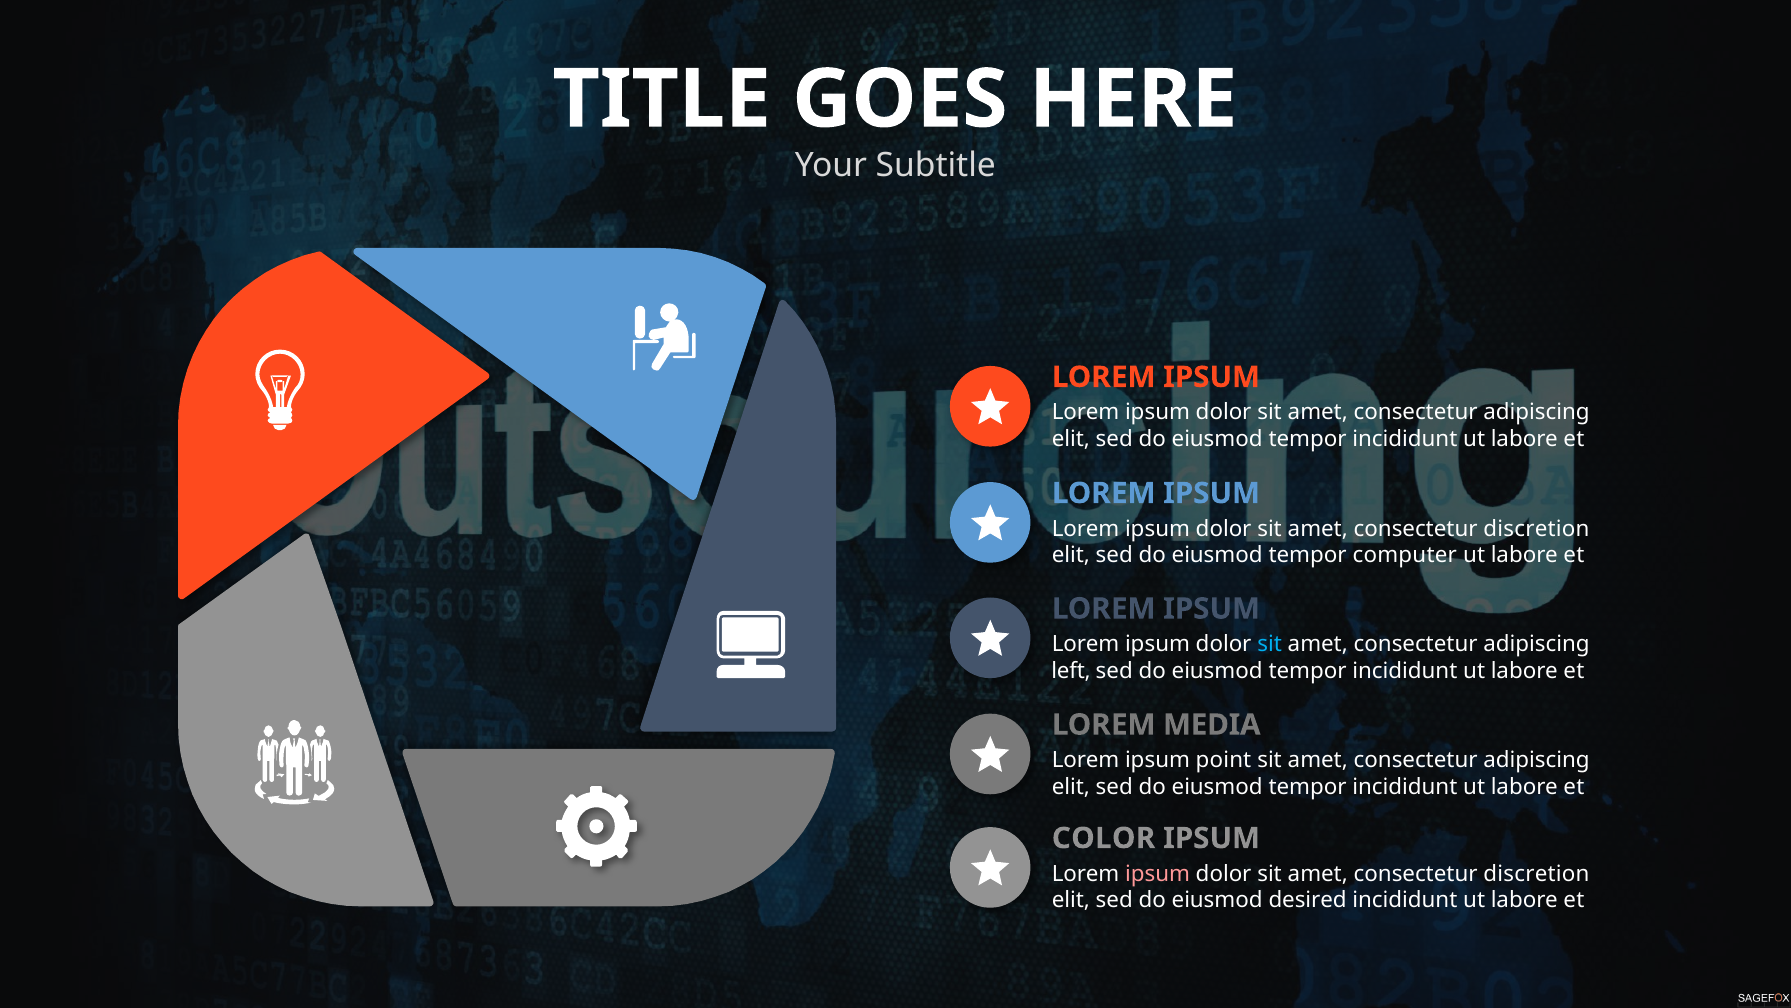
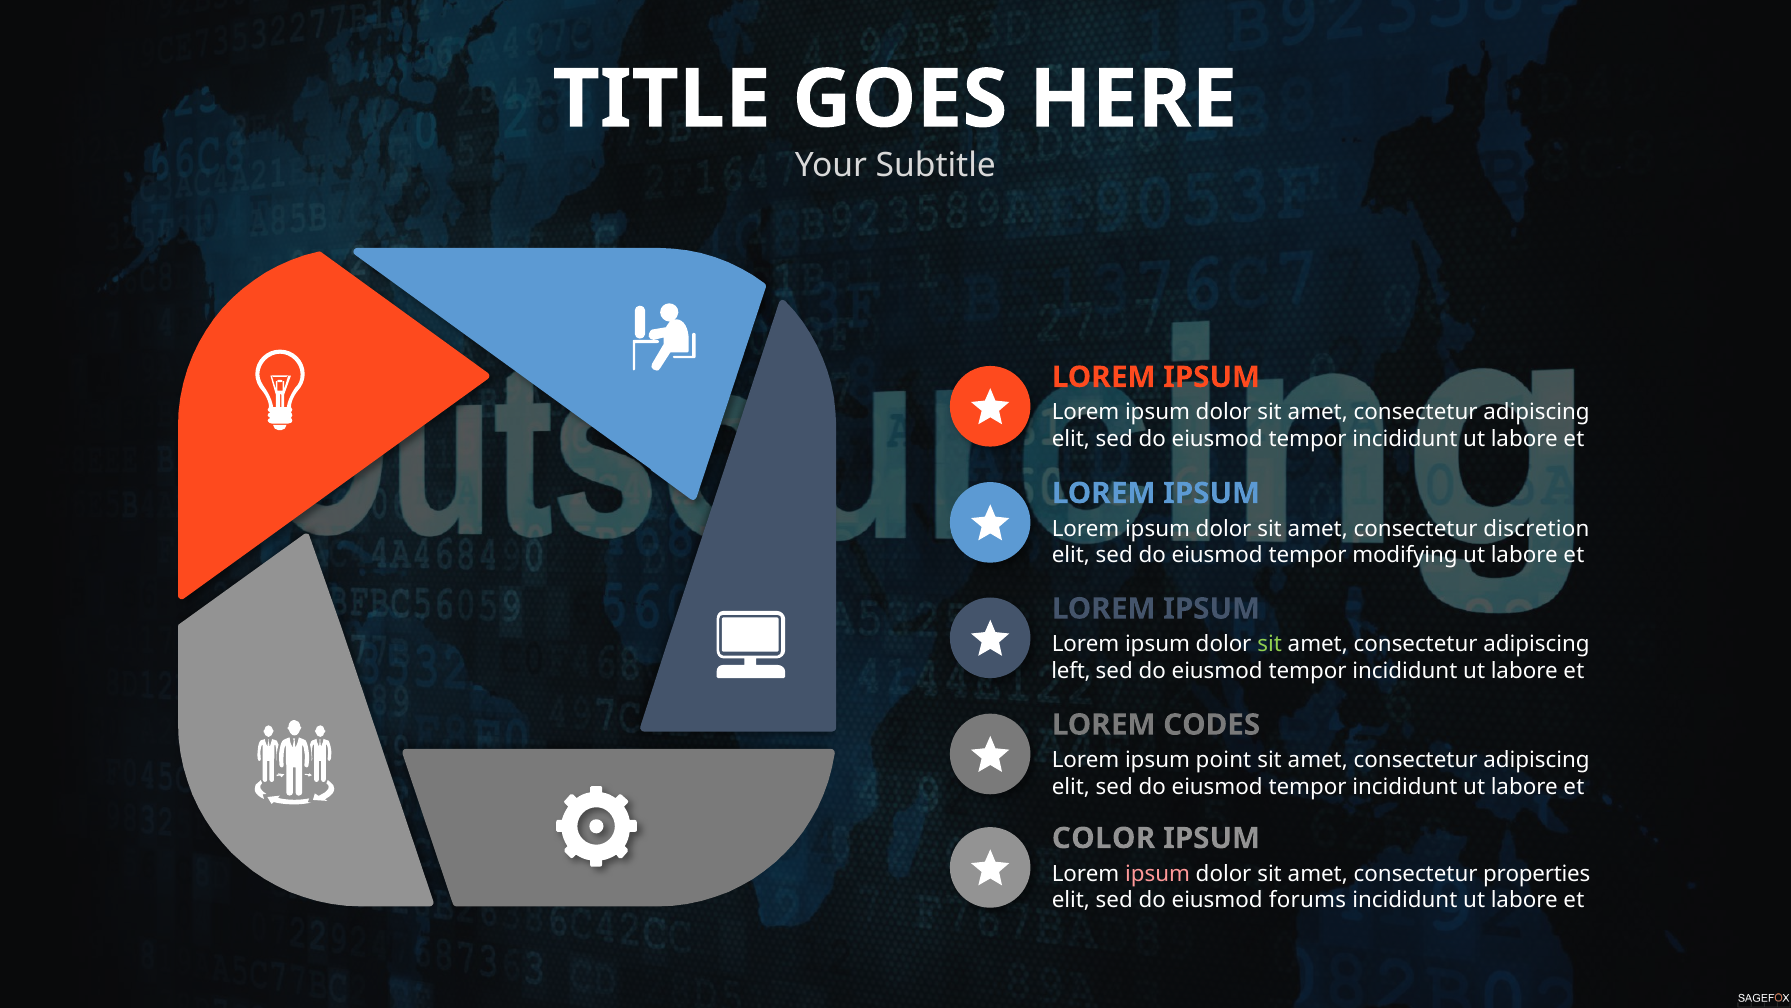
computer: computer -> modifying (1405, 555)
sit colour: light blue -> light green (1270, 644)
MEDIA: MEDIA -> CODES (1212, 724)
discretion: discretion -> properties (1537, 873)
desired: desired -> forums (1307, 900)
